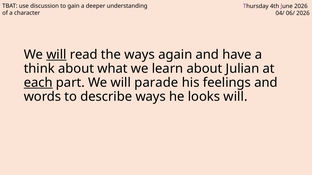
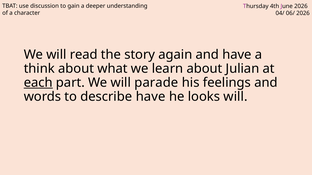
will underline: present -> none (56, 55)
the ways: ways -> story (140, 55)
describe ways: ways -> have (151, 97)
